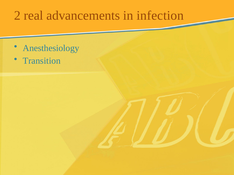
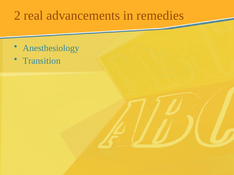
infection: infection -> remedies (160, 16)
